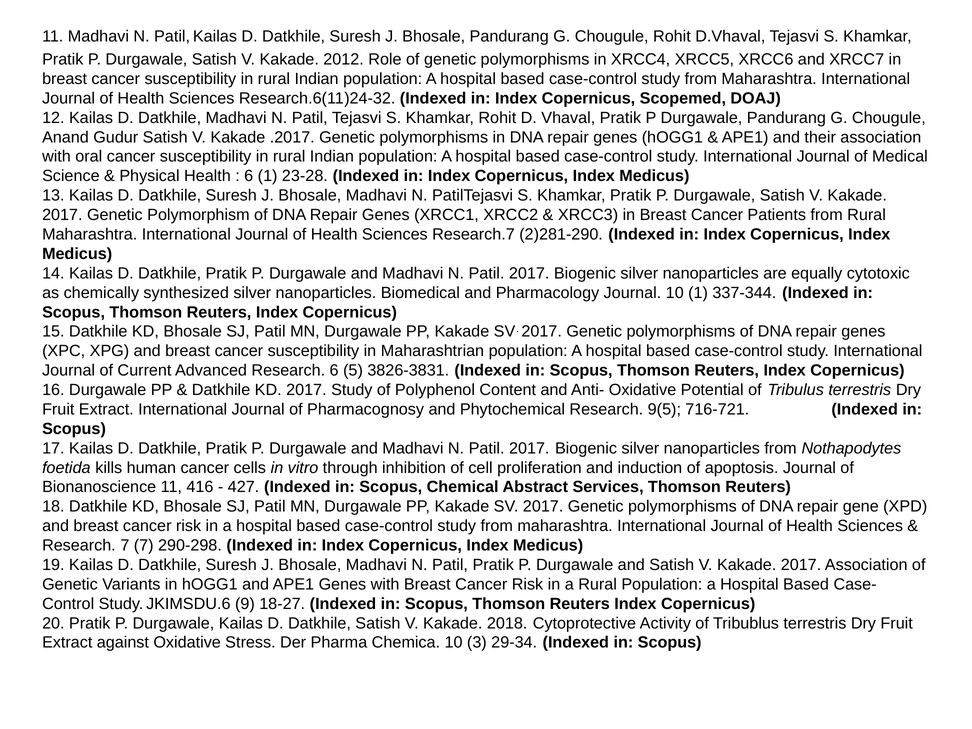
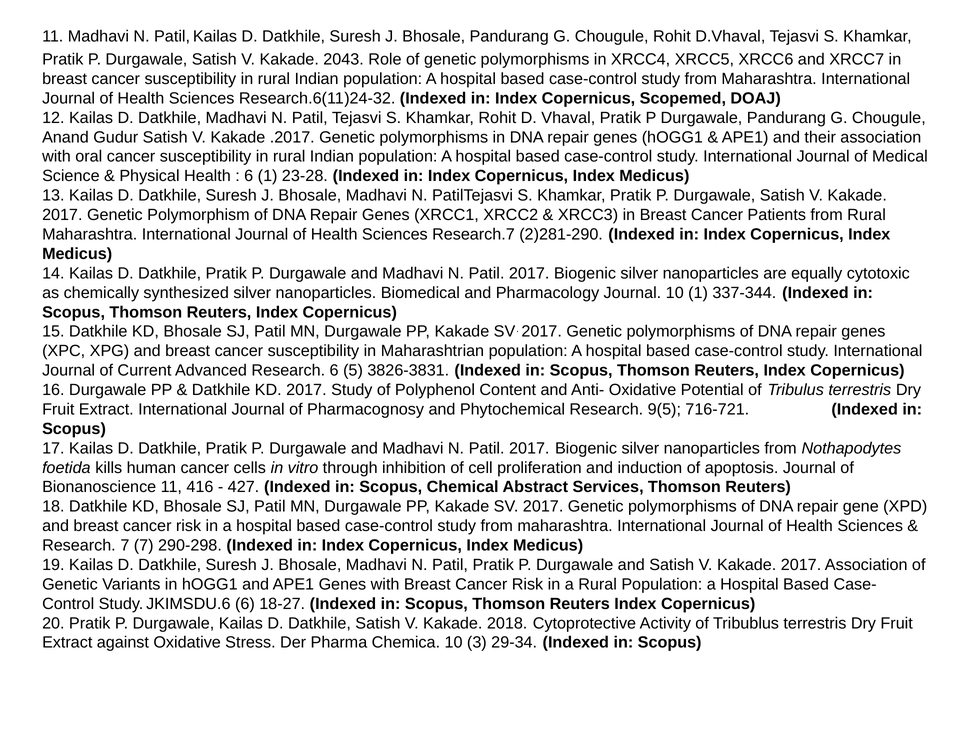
2012: 2012 -> 2043 (344, 59)
JKIMSDU.6 9: 9 -> 6 (245, 604)
